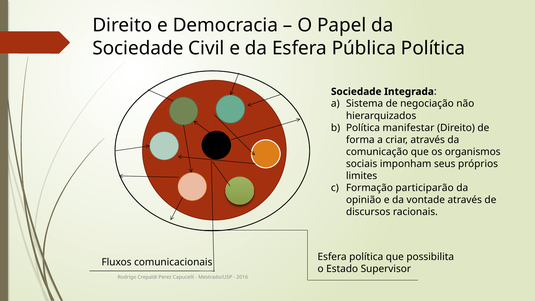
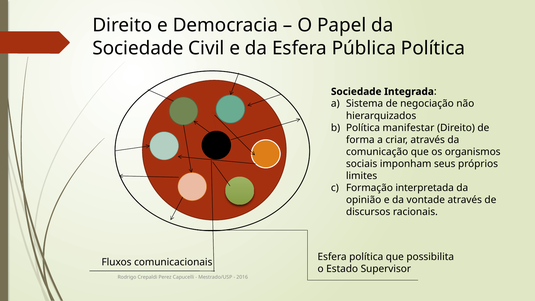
participarão: participarão -> interpretada (425, 188)
